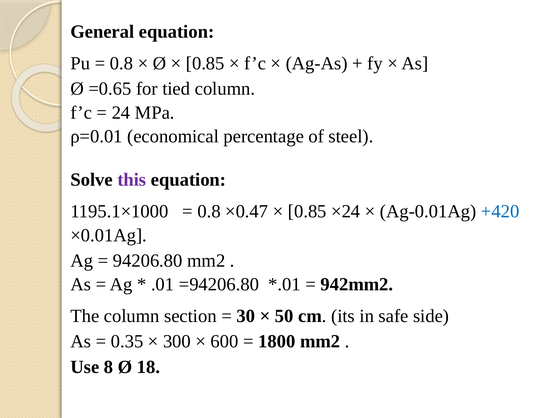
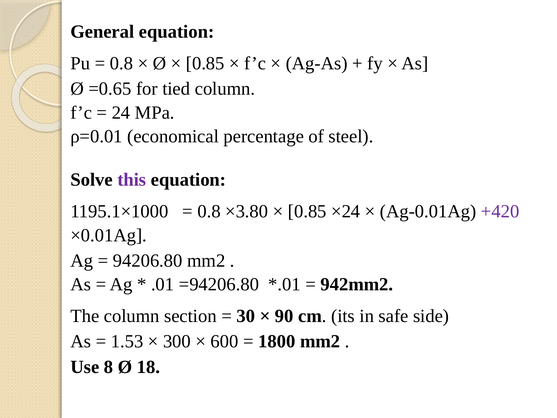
×0.47: ×0.47 -> ×3.80 (247, 211)
+420 colour: blue -> purple (500, 211)
50: 50 -> 90 (284, 316)
0.35: 0.35 -> 1.53 (127, 341)
